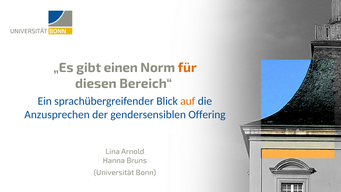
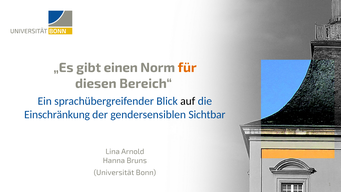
auf colour: orange -> black (188, 101)
Anzusprechen: Anzusprechen -> Einschränkung (57, 115)
Offering: Offering -> Sichtbar (207, 115)
